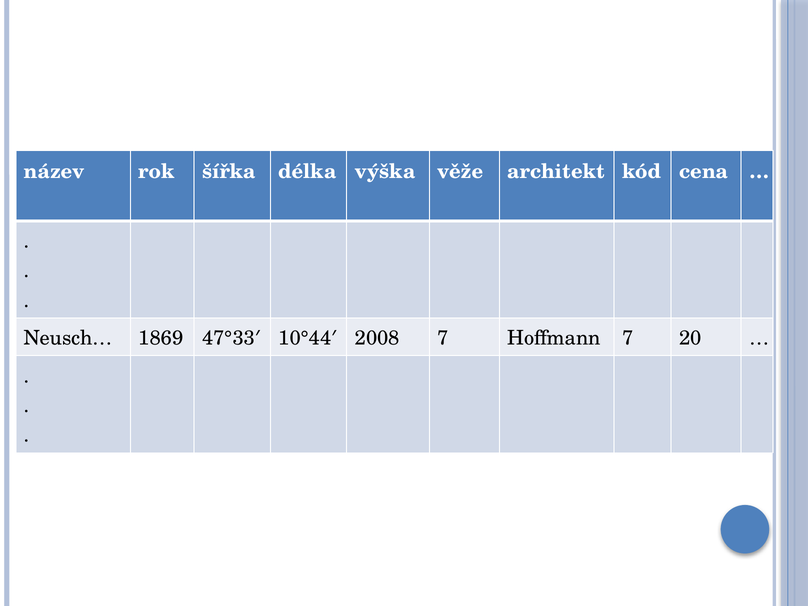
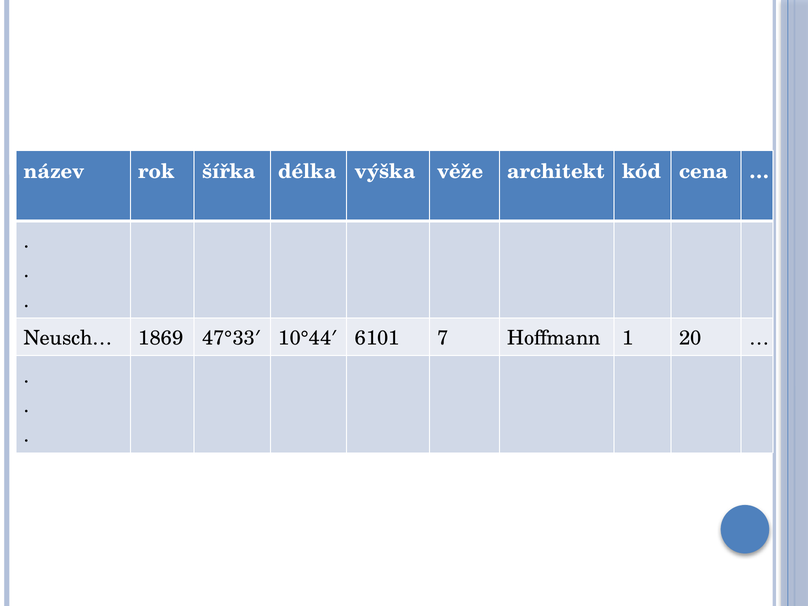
2008: 2008 -> 6101 (377, 338)
Hoffmann 7: 7 -> 1 (628, 338)
